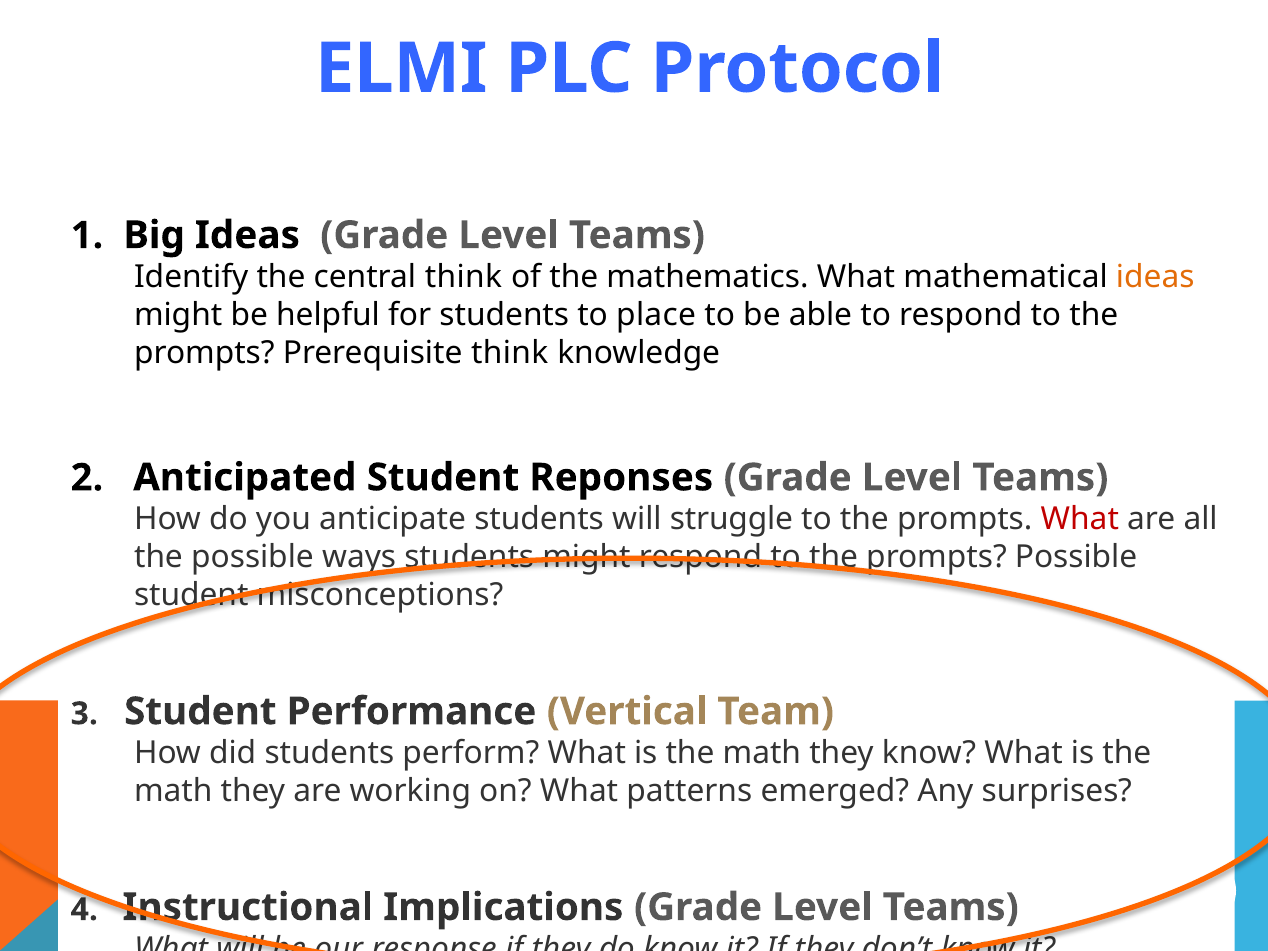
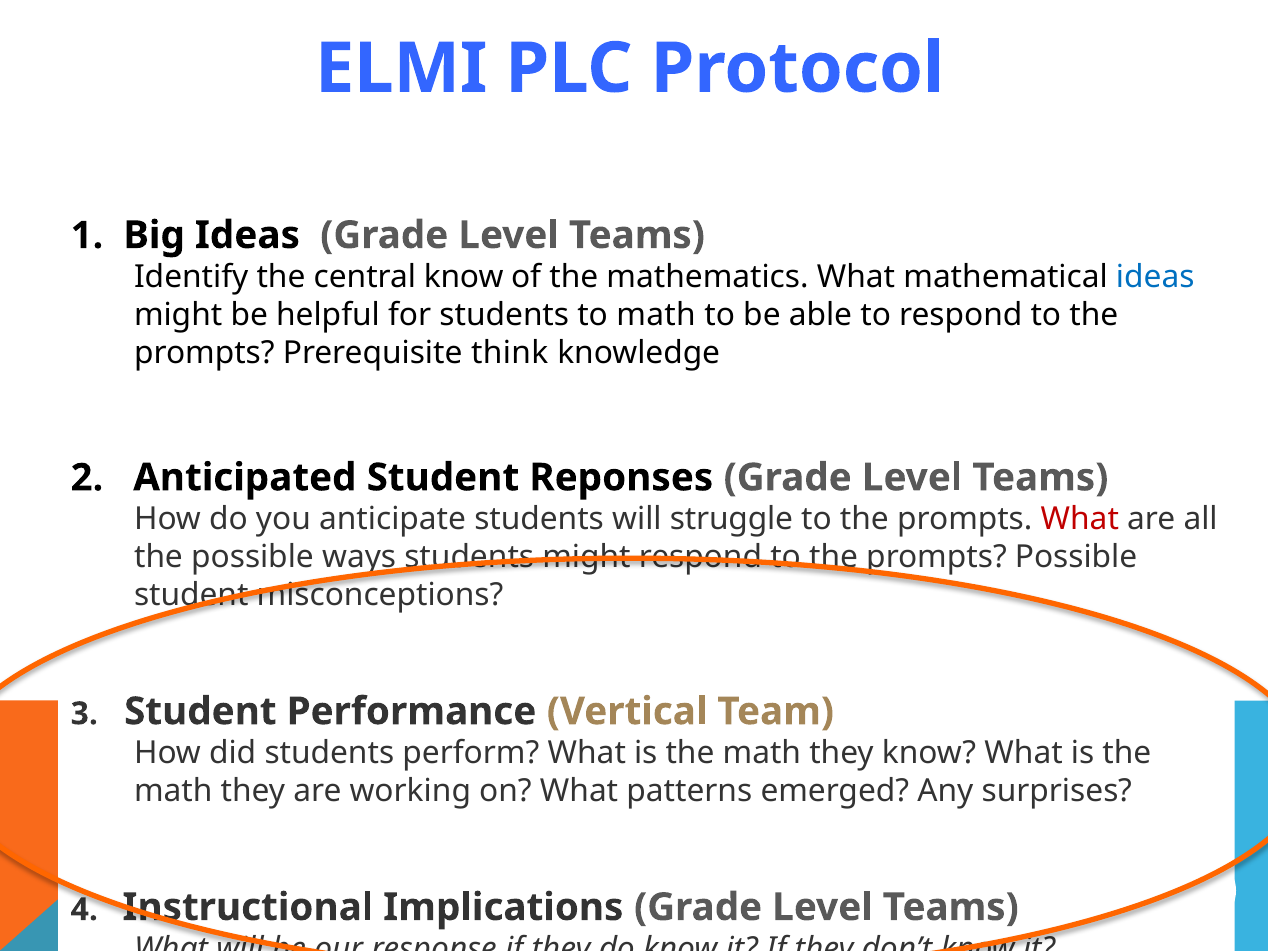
central think: think -> know (464, 277)
ideas colour: orange -> blue (1155, 277)
to place: place -> math (656, 315)
